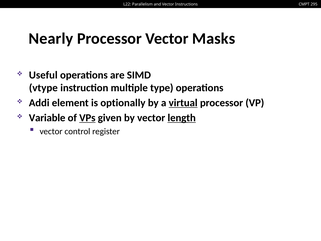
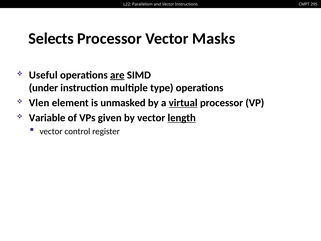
Nearly: Nearly -> Selects (51, 38)
are underline: none -> present (117, 75)
vtype: vtype -> under (43, 88)
Addi: Addi -> Vlen (39, 103)
optionally: optionally -> unmasked (123, 103)
VPs underline: present -> none (87, 118)
